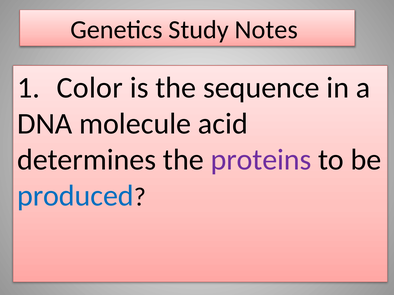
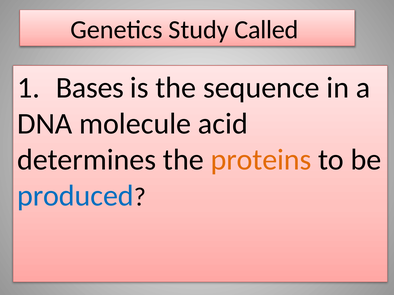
Notes: Notes -> Called (266, 30)
Color: Color -> Bases (90, 88)
proteins colour: purple -> orange (261, 160)
